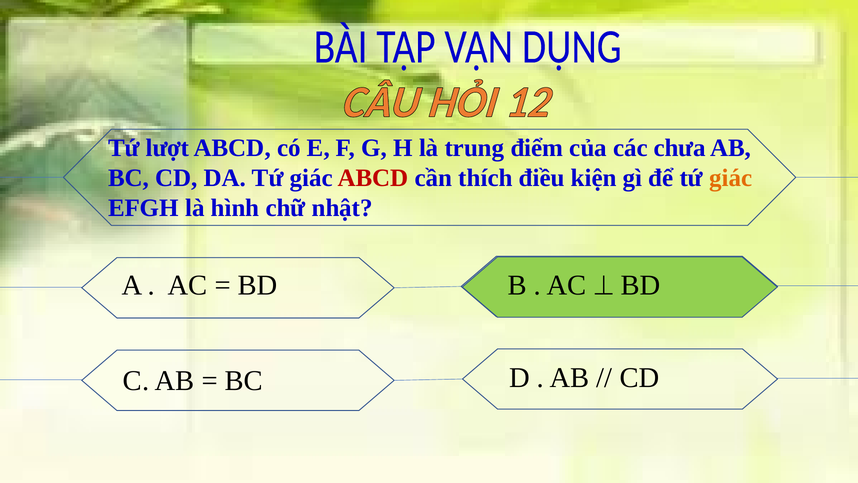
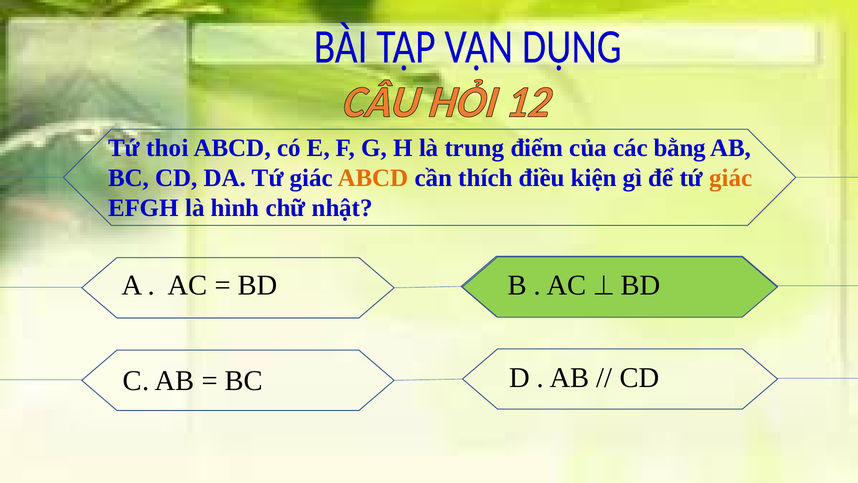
lượt: lượt -> thoi (167, 148)
chưa: chưa -> bằng (680, 148)
ABCD colour: red -> orange (373, 178)
